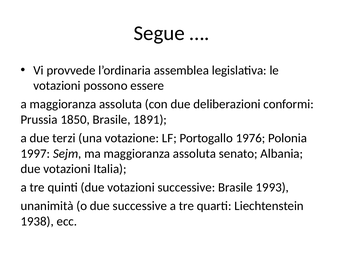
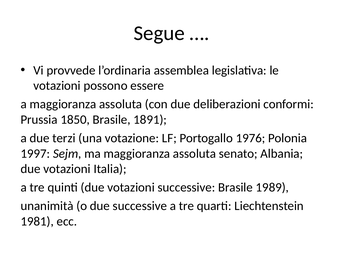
1993: 1993 -> 1989 (272, 188)
1938: 1938 -> 1981 (37, 222)
